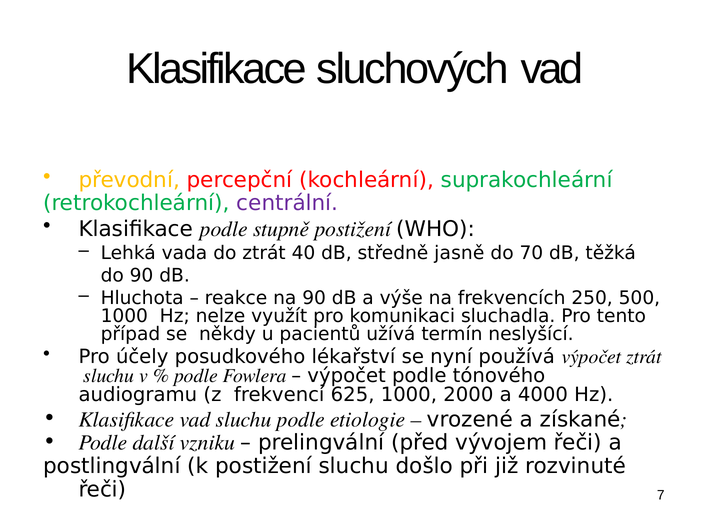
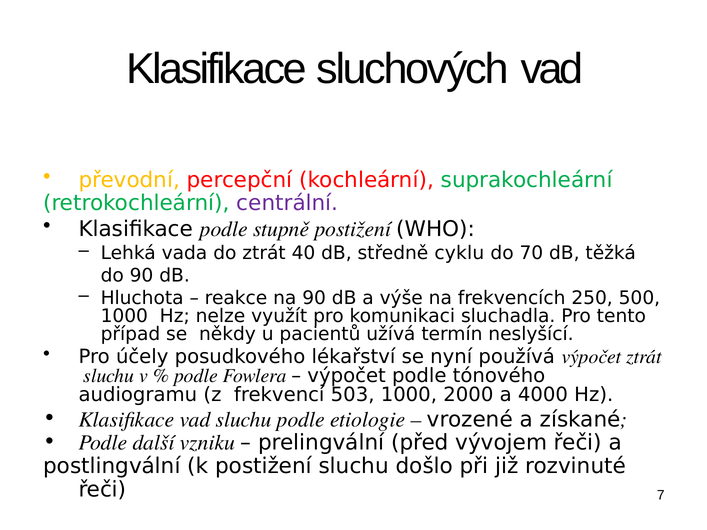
jasně: jasně -> cyklu (459, 253)
625: 625 -> 503 (353, 395)
